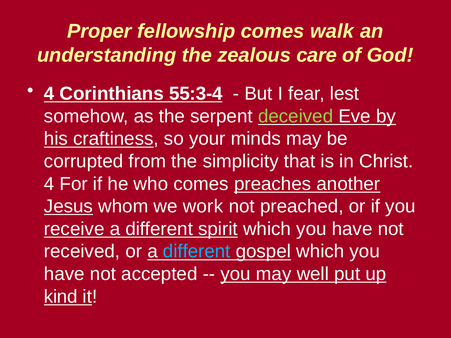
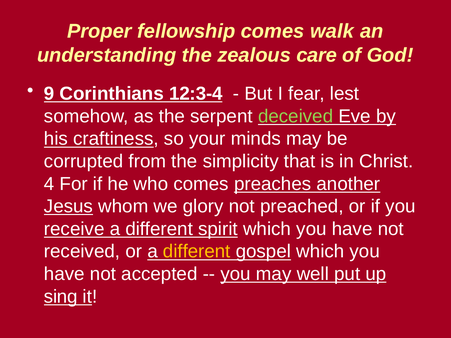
4: 4 -> 9 (49, 94)
55:3-4: 55:3-4 -> 12:3-4 (196, 94)
work: work -> glory (203, 207)
different colour: light blue -> yellow (197, 252)
kind: kind -> sing (61, 297)
